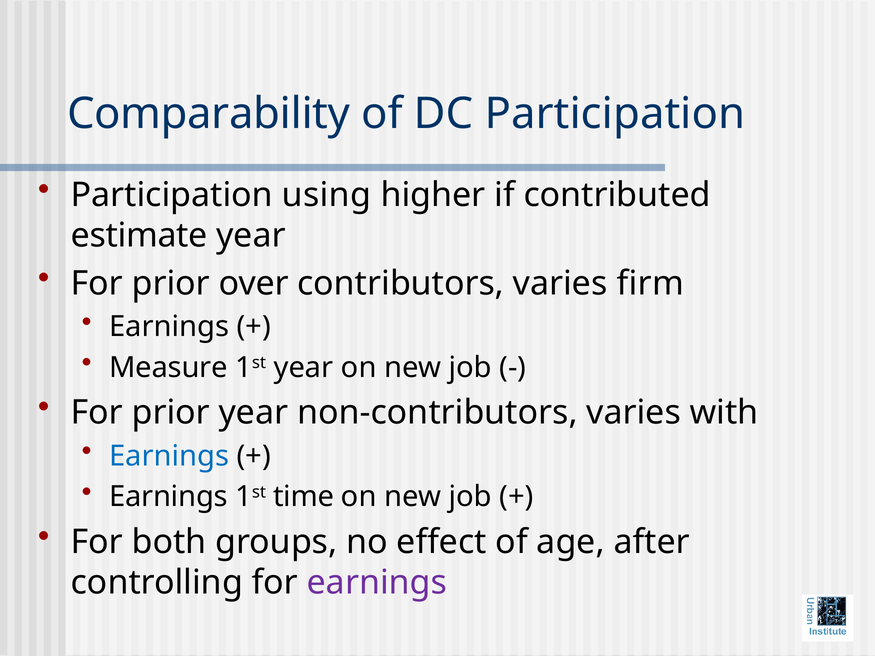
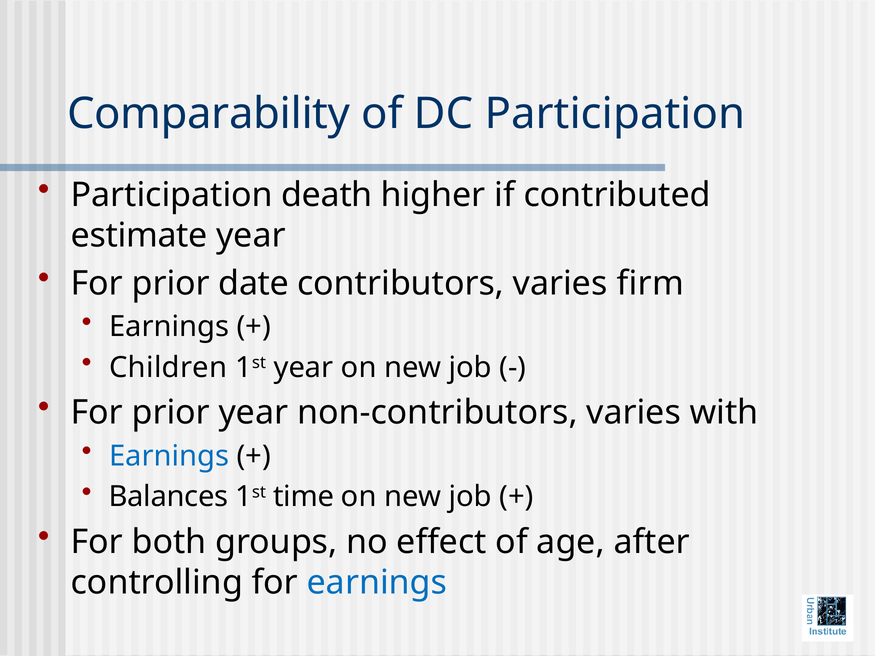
using: using -> death (327, 195)
over: over -> date (254, 283)
Measure: Measure -> Children (168, 368)
Earnings: Earnings -> Balances (168, 497)
earnings colour: purple -> blue (377, 583)
